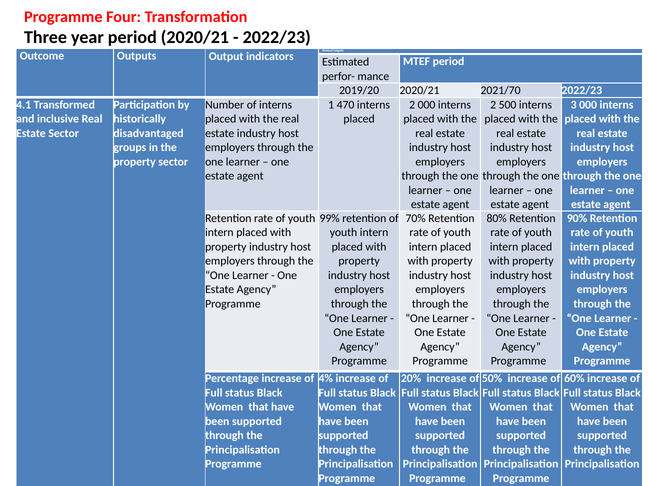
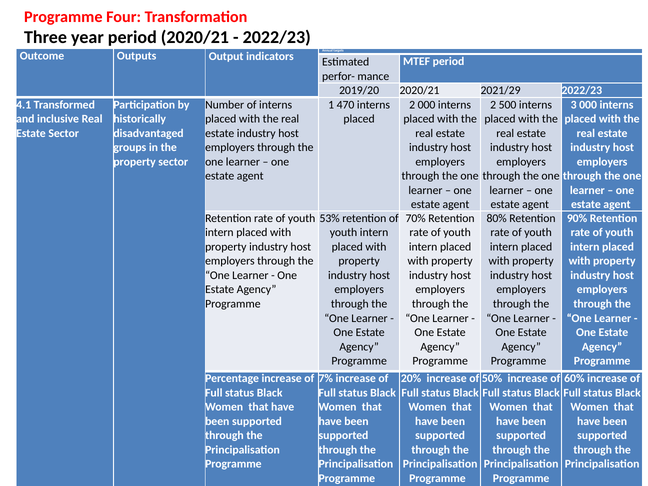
2021/70: 2021/70 -> 2021/29 (501, 90)
99%: 99% -> 53% (330, 218)
4%: 4% -> 7% (326, 378)
